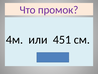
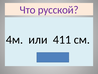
промок: промок -> русской (58, 10)
451: 451 -> 411 (62, 39)
